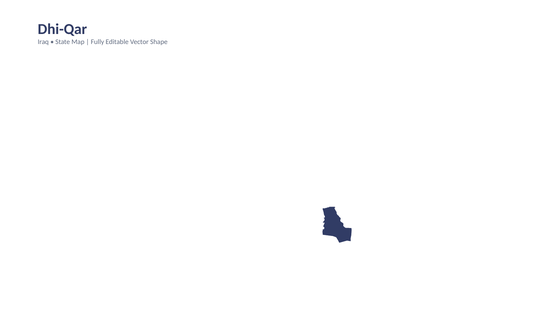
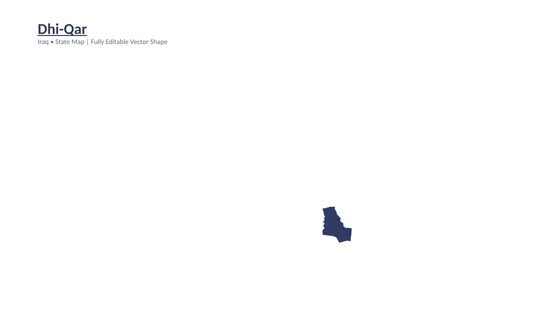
Dhi-Qar underline: none -> present (62, 29)
